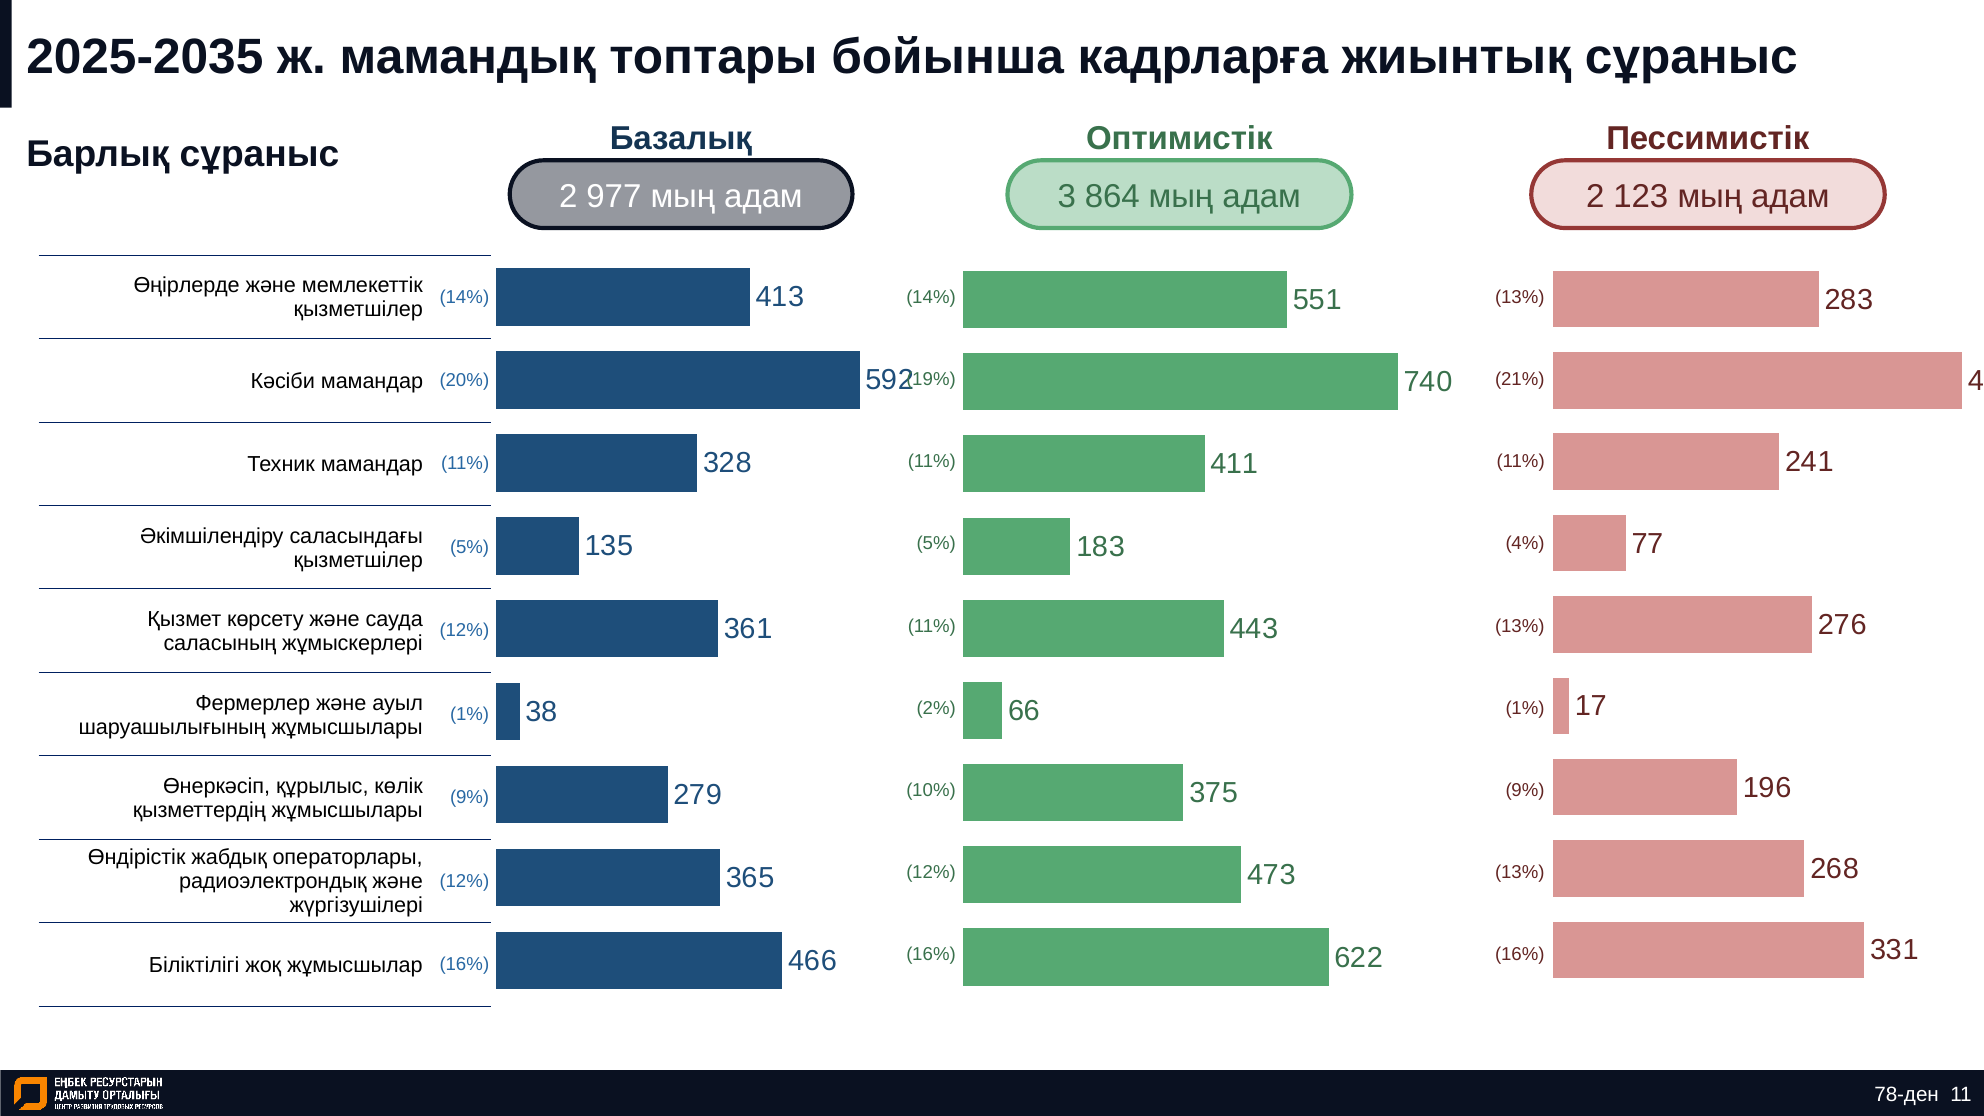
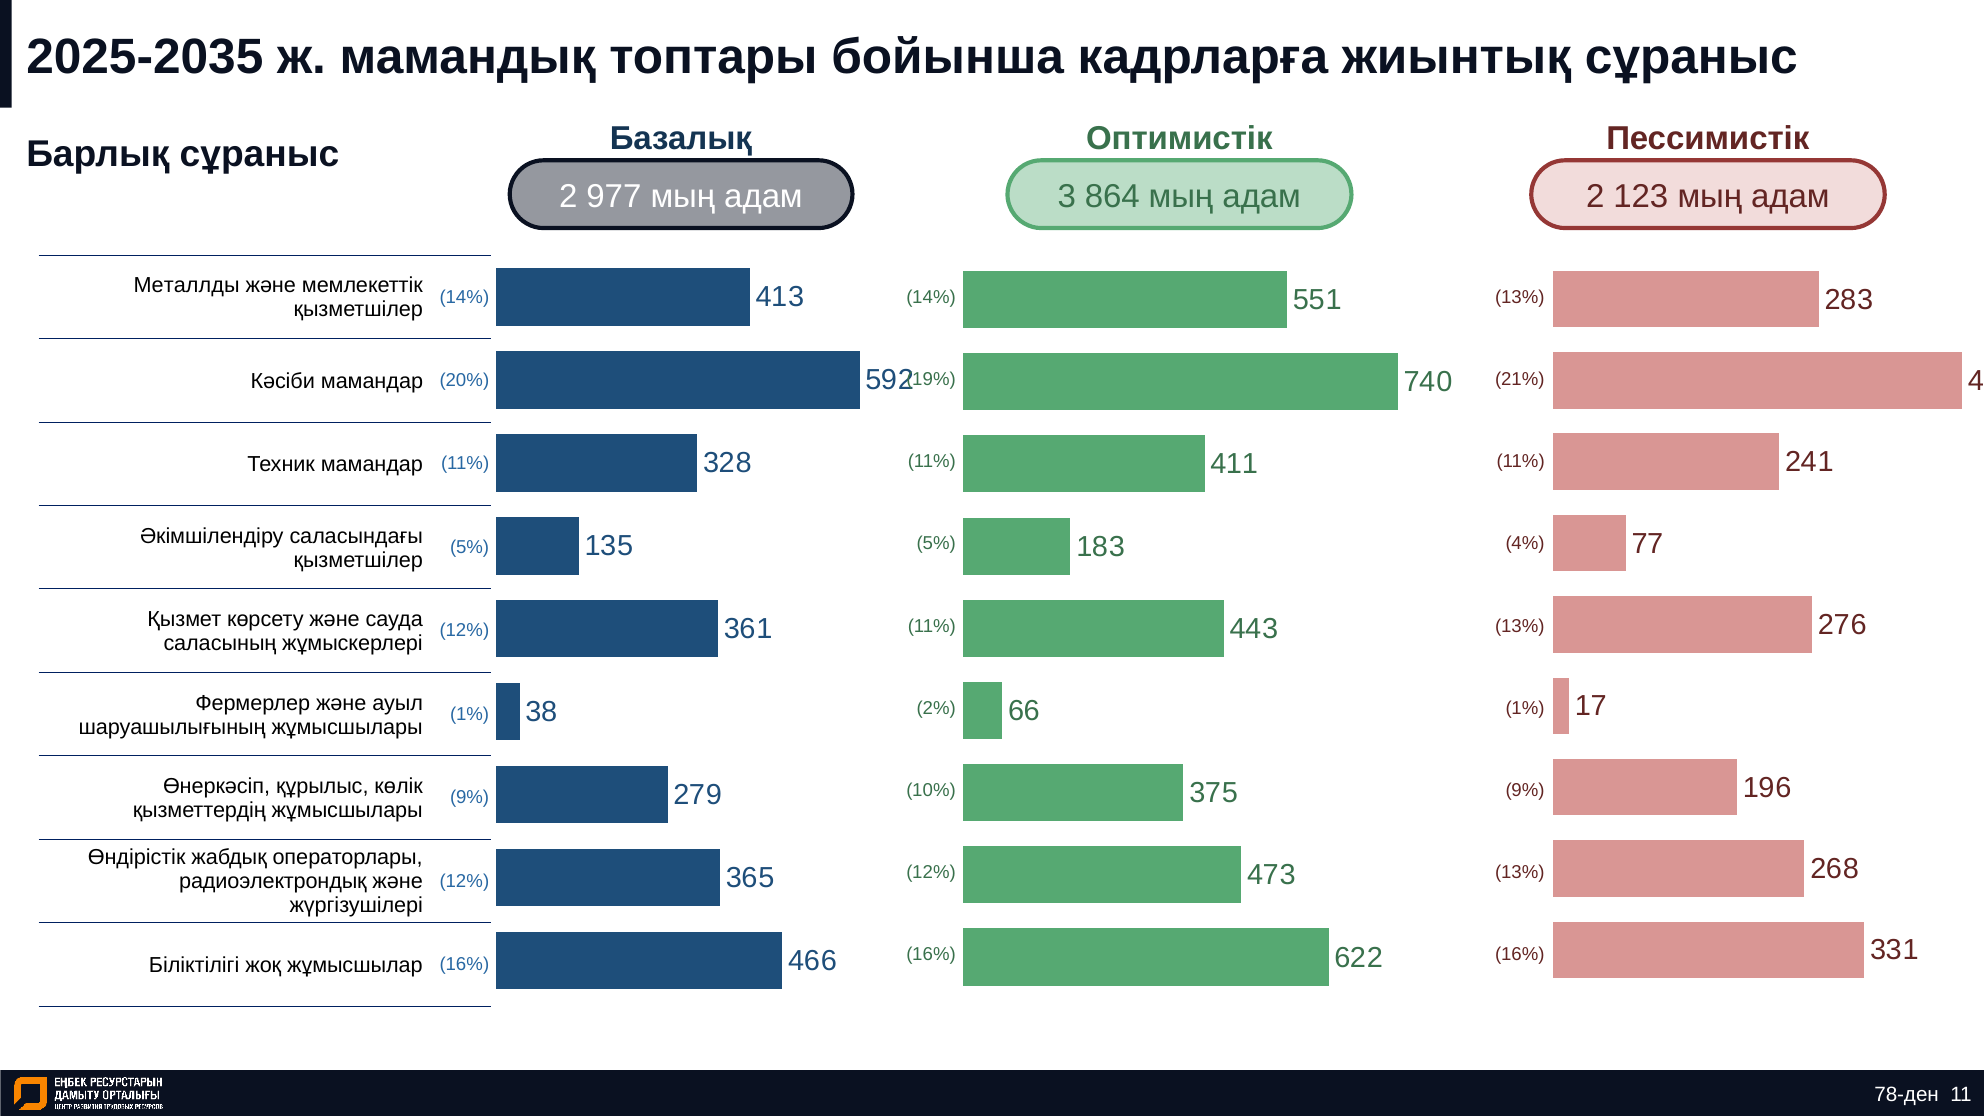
Өңірлерде: Өңірлерде -> Металлды (187, 286)
